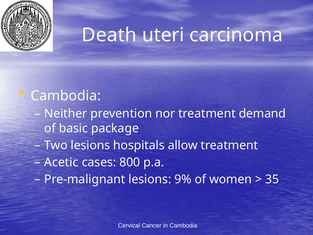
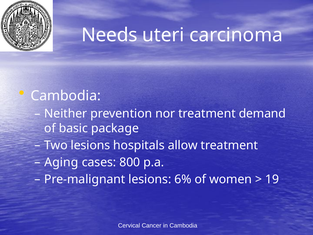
Death: Death -> Needs (109, 35)
Acetic: Acetic -> Aging (61, 162)
9%: 9% -> 6% (183, 179)
35: 35 -> 19 (272, 179)
